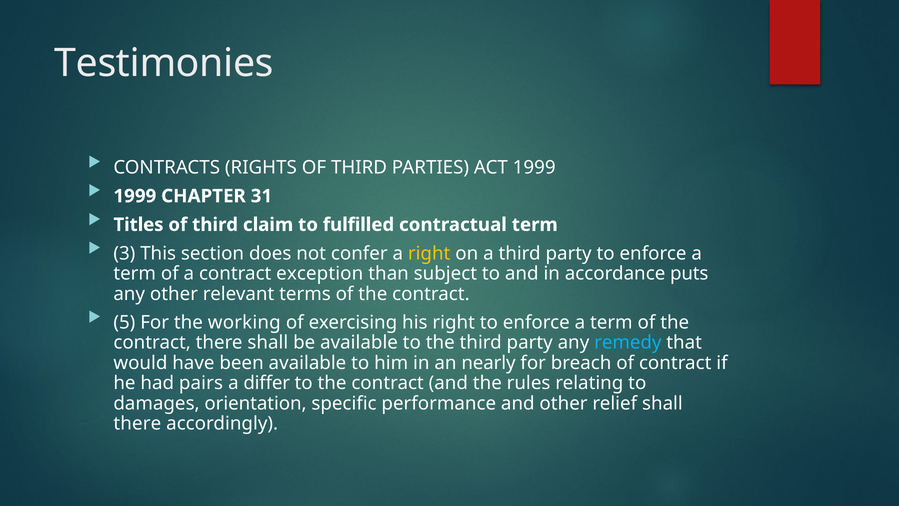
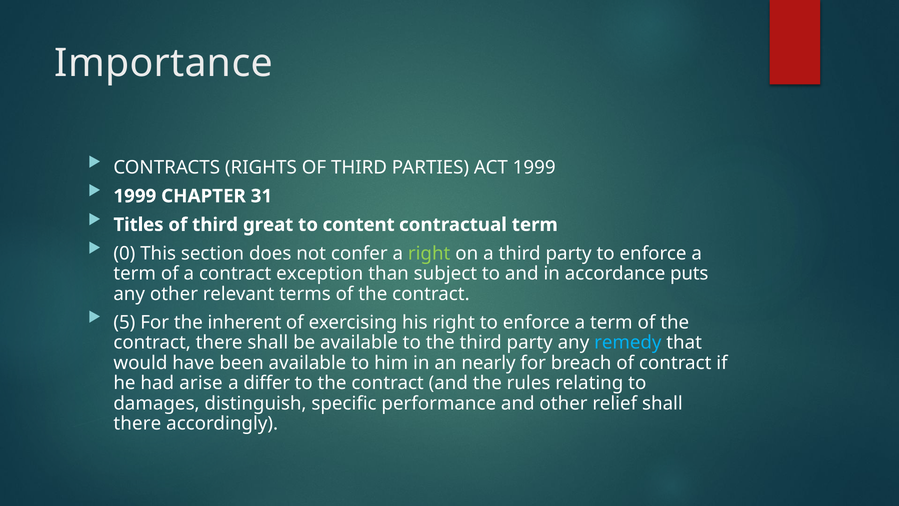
Testimonies: Testimonies -> Importance (164, 63)
claim: claim -> great (268, 225)
fulfilled: fulfilled -> content (359, 225)
3: 3 -> 0 (124, 253)
right colour: yellow -> light green (429, 253)
working: working -> inherent (245, 322)
pairs: pairs -> arise (201, 383)
orientation: orientation -> distinguish (255, 403)
